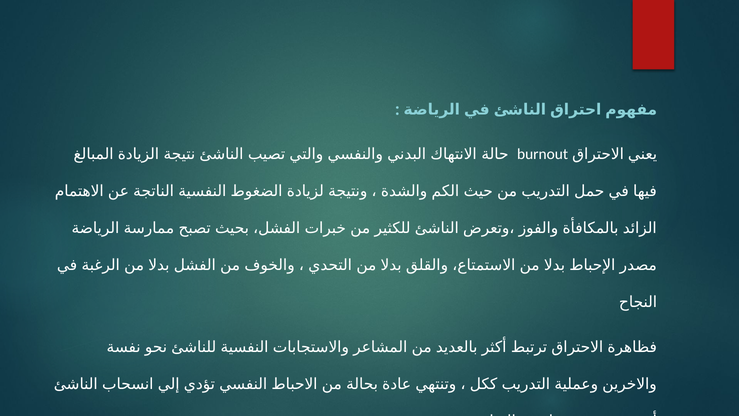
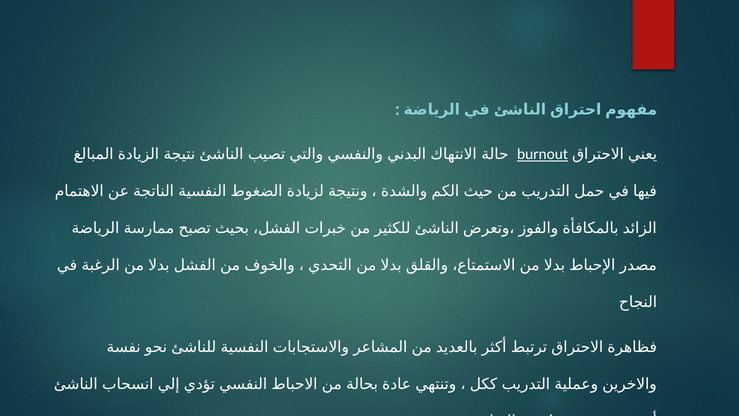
burnout underline: none -> present (543, 154)
